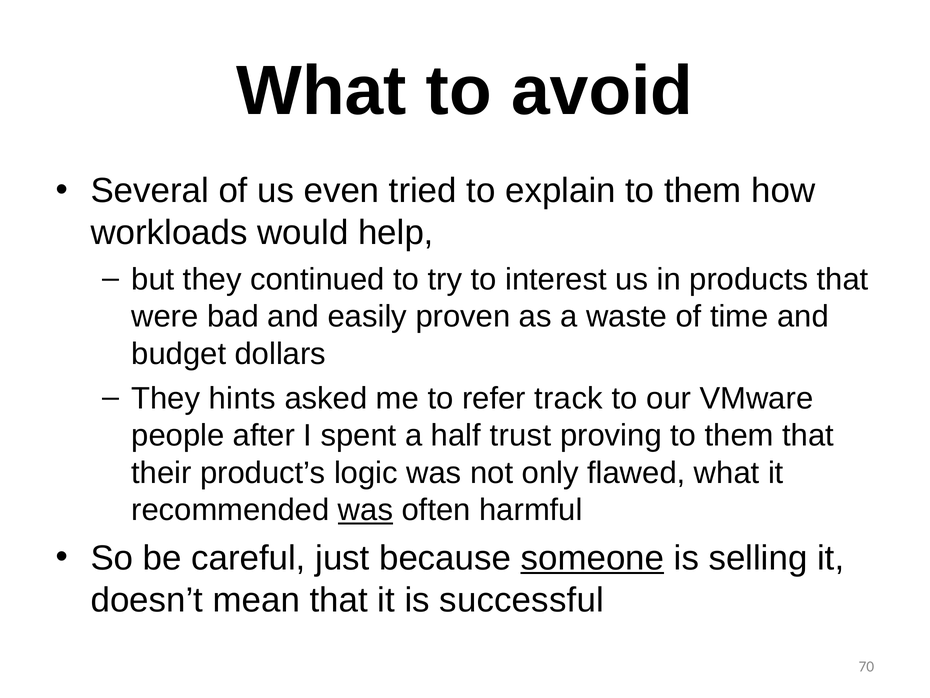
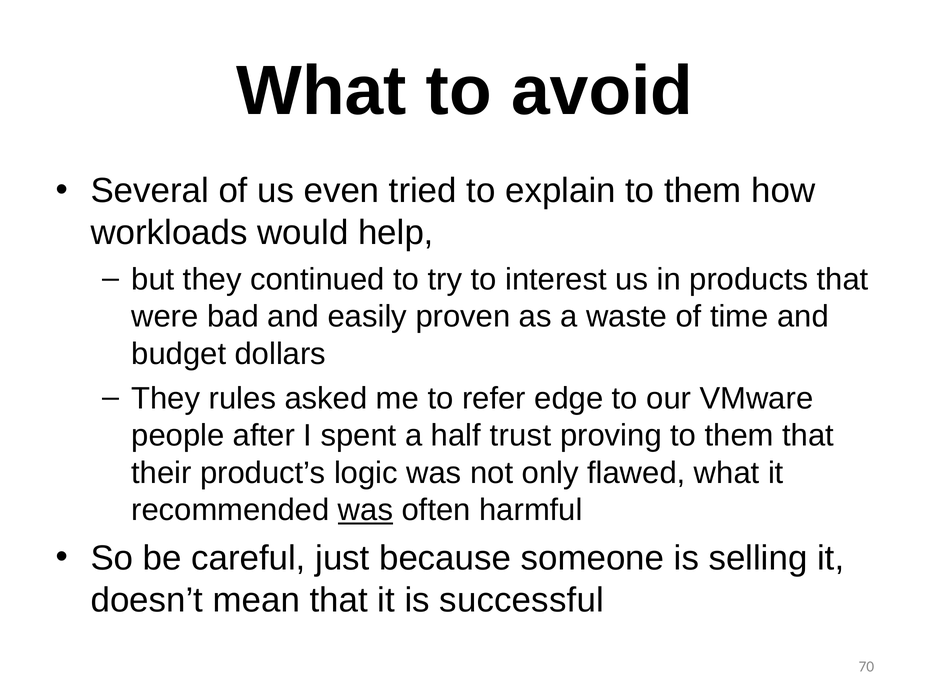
hints: hints -> rules (242, 398)
track: track -> edge (569, 398)
someone underline: present -> none (592, 558)
